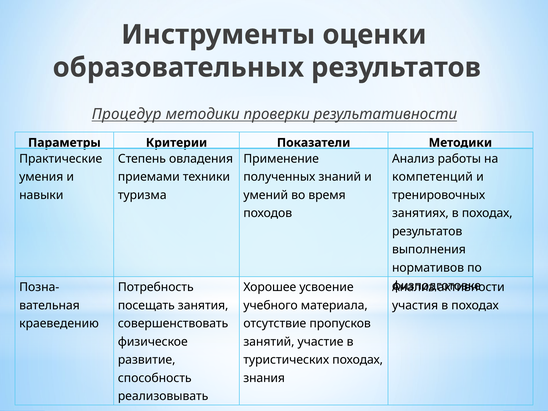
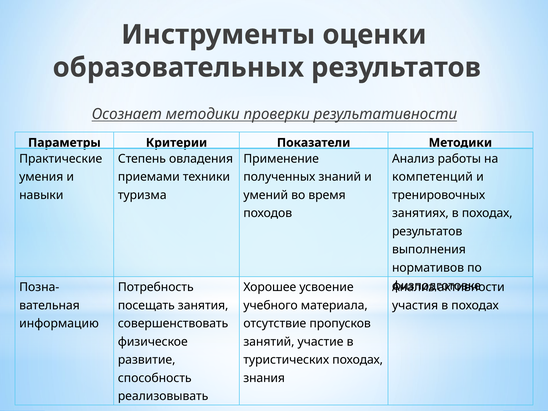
Процедур: Процедур -> Осознает (127, 114)
краеведению: краеведению -> информацию (59, 324)
